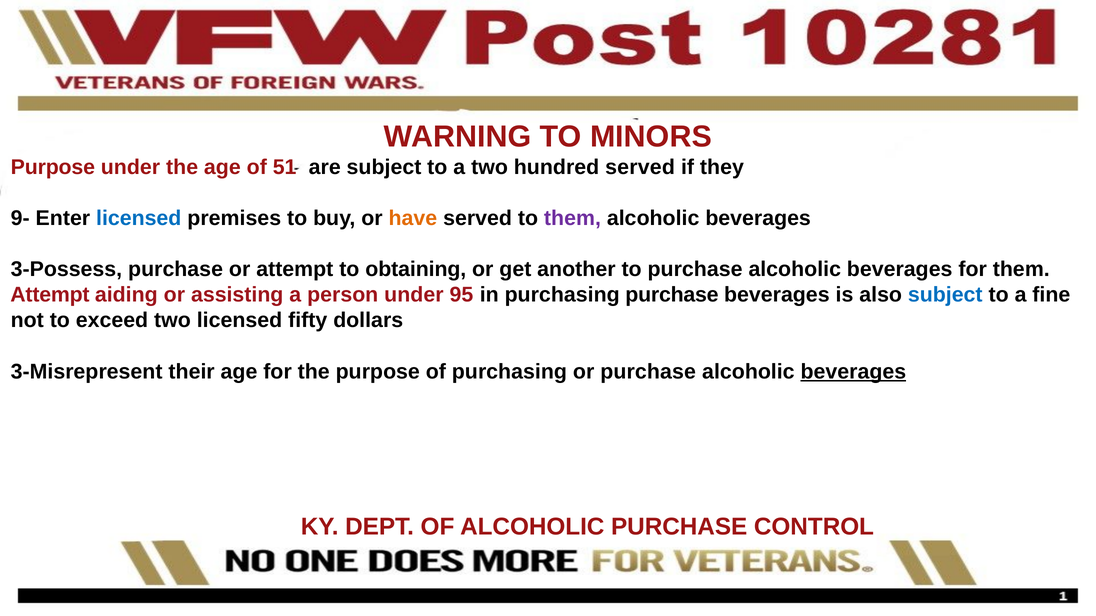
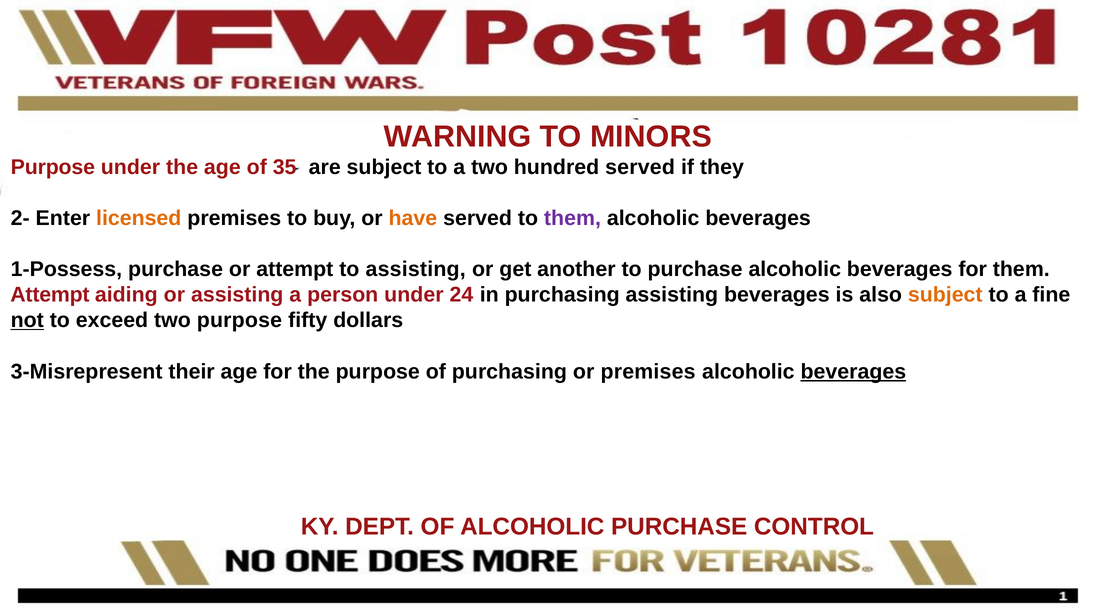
51: 51 -> 35 (285, 167)
9-: 9- -> 2- (20, 218)
licensed colour: blue -> orange (139, 218)
3-Possess: 3-Possess -> 1-Possess (66, 270)
to obtaining: obtaining -> assisting (416, 270)
95: 95 -> 24 (461, 295)
purchasing purchase: purchase -> assisting (672, 295)
subject colour: blue -> orange (945, 295)
not underline: none -> present (27, 321)
two licensed: licensed -> purpose (239, 321)
or purchase: purchase -> premises (648, 372)
